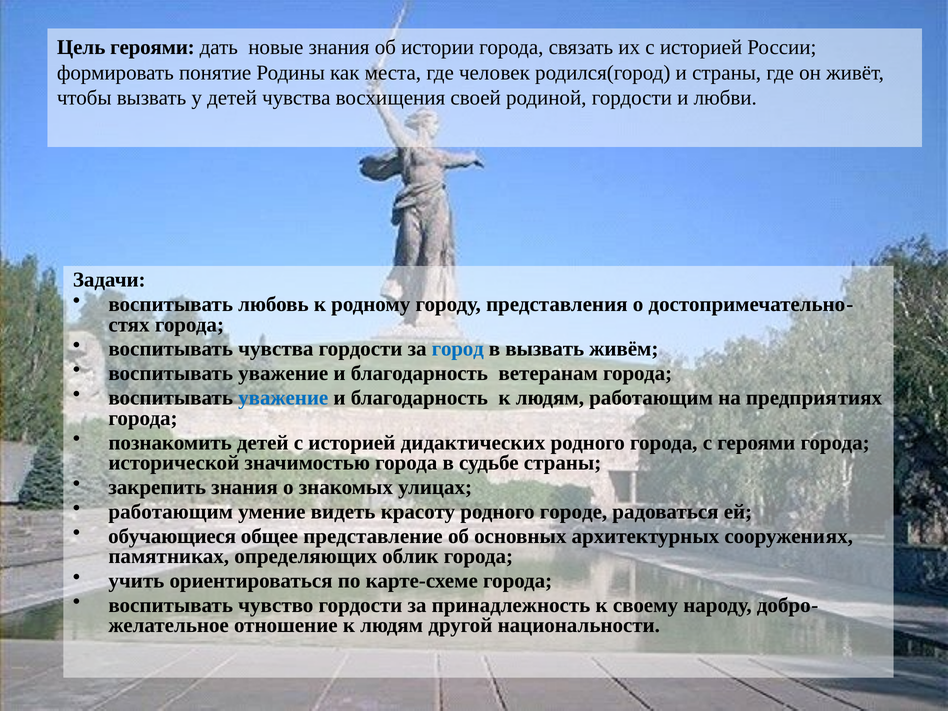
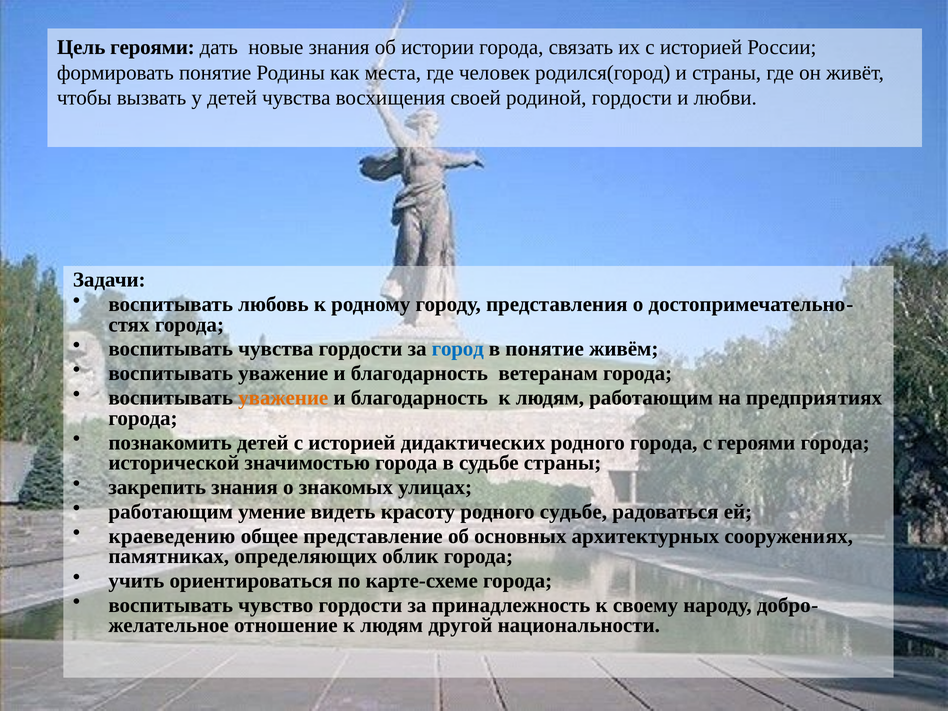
в вызвать: вызвать -> понятие (545, 349)
уважение colour: blue -> orange (283, 398)
родного городе: городе -> судьбе (573, 512)
обучающиеся: обучающиеся -> краеведению (172, 536)
